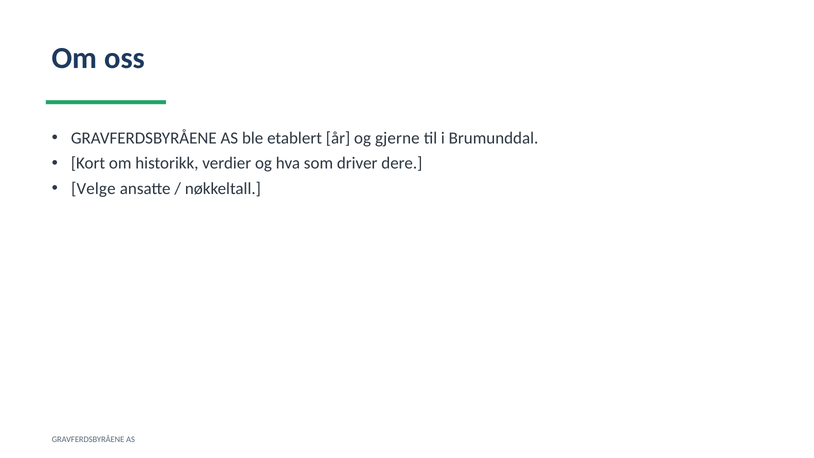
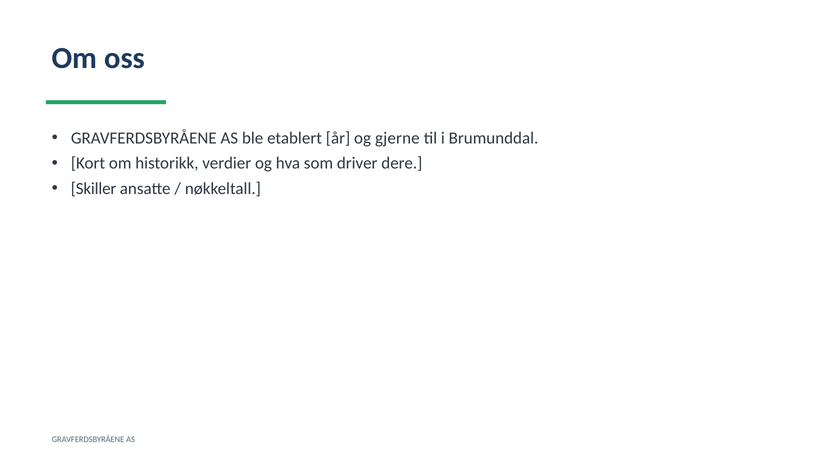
Velge: Velge -> Skiller (94, 189)
